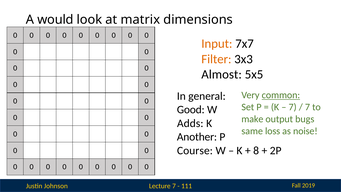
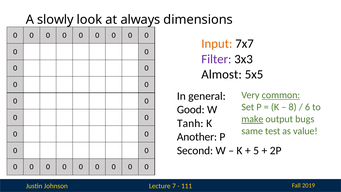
would: would -> slowly (55, 20)
matrix: matrix -> always (140, 20)
Filter colour: orange -> purple (216, 59)
7: 7 -> 8 (293, 107)
7: 7 -> 6 (307, 107)
make underline: none -> present (252, 119)
Adds: Adds -> Tanh (190, 123)
loss: loss -> test (273, 131)
noise: noise -> value (305, 131)
Course: Course -> Second (195, 150)
8: 8 -> 5 (256, 150)
